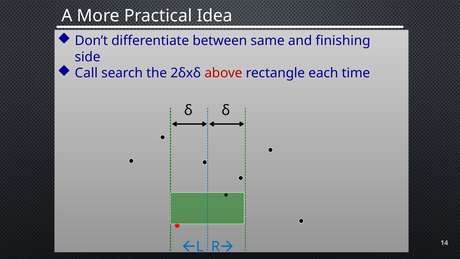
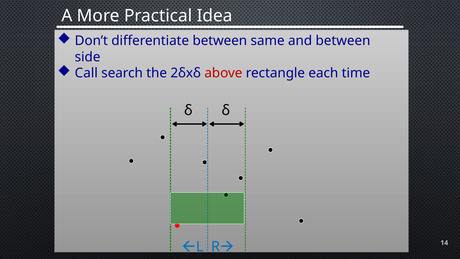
and finishing: finishing -> between (343, 41)
